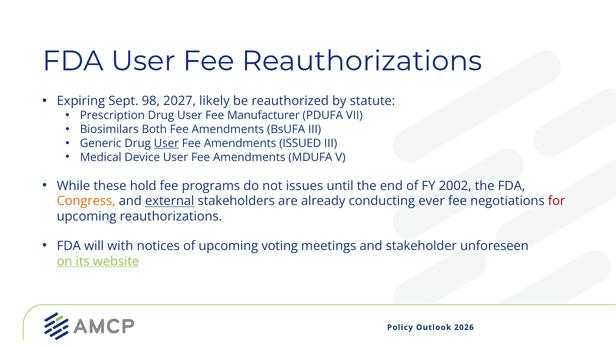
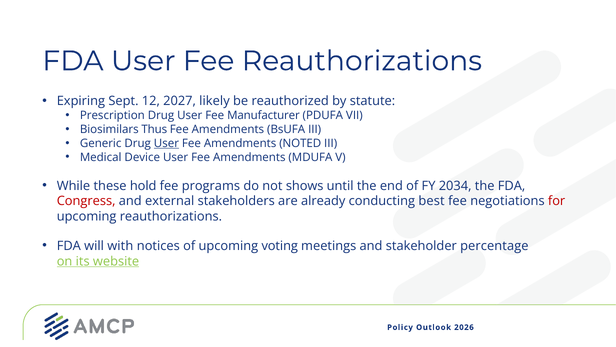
98: 98 -> 12 (151, 101)
Both: Both -> Thus (154, 129)
ISSUED: ISSUED -> NOTED (300, 143)
issues: issues -> shows (305, 186)
2002: 2002 -> 2034 (455, 186)
Congress colour: orange -> red (86, 201)
external underline: present -> none (170, 201)
ever: ever -> best (432, 201)
unforeseen: unforeseen -> percentage (494, 246)
